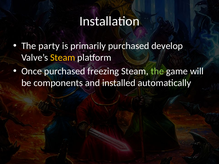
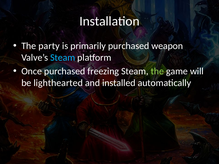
develop: develop -> weapon (167, 46)
Steam colour: yellow -> light blue (63, 58)
components: components -> lighthearted (58, 83)
